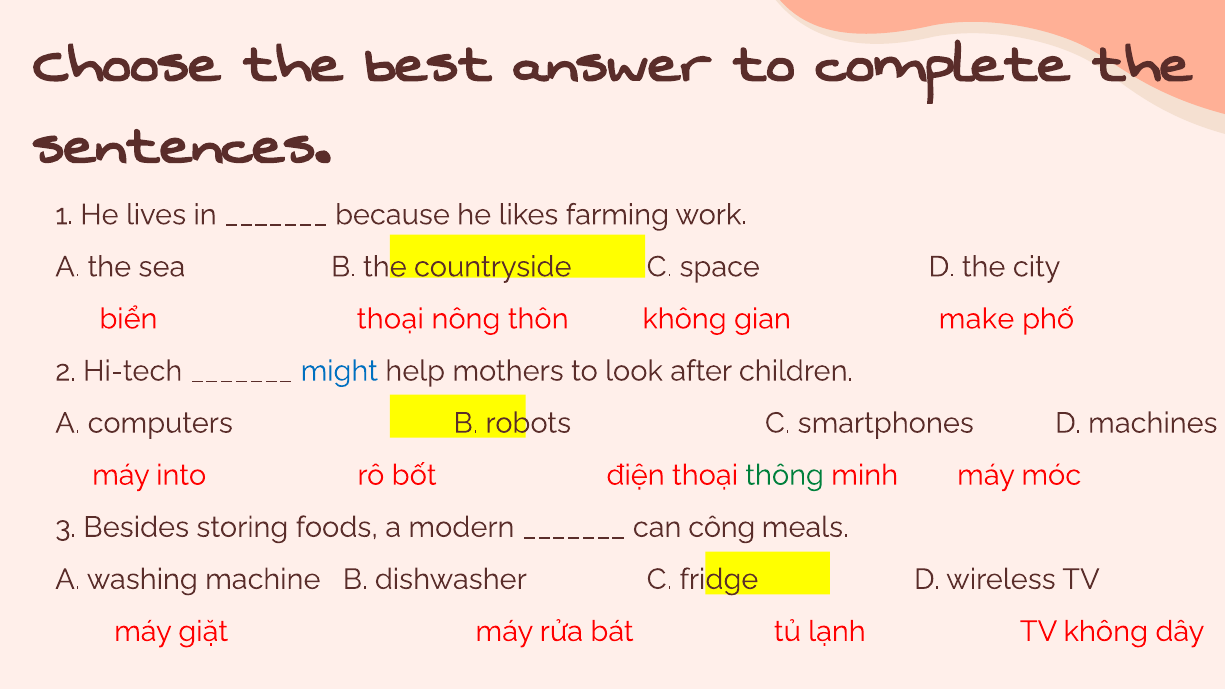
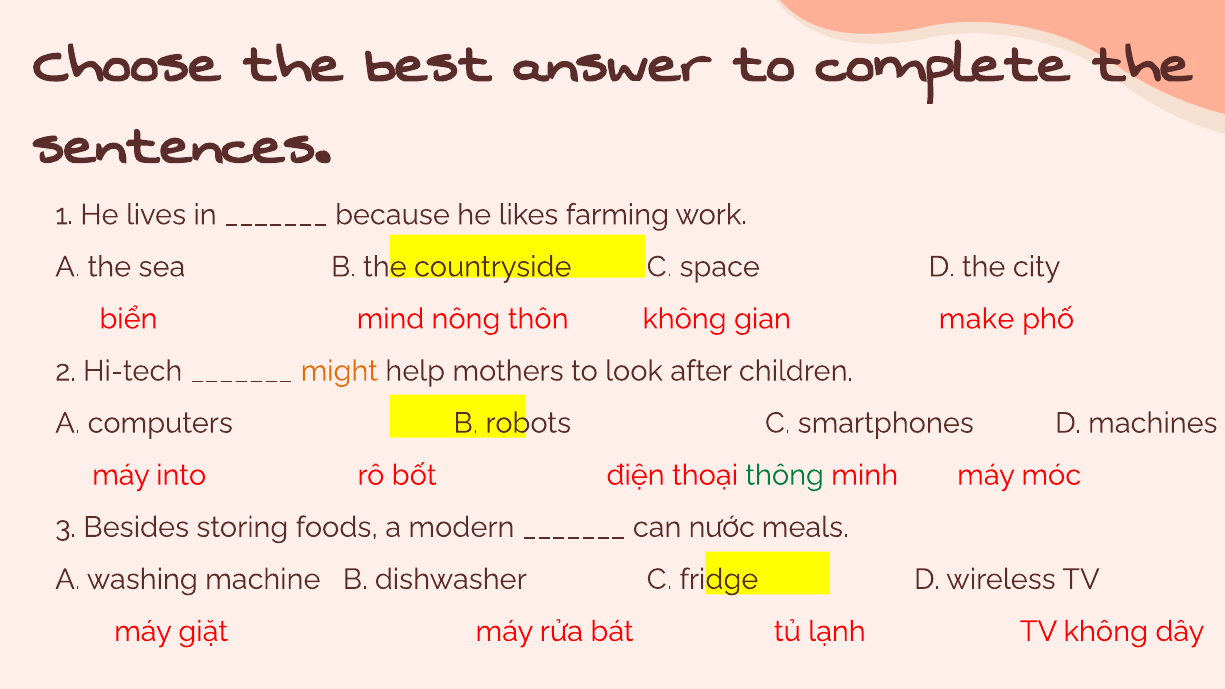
biển thoại: thoại -> mind (390, 319)
might colour: blue -> orange (339, 371)
công: công -> nước (722, 527)
